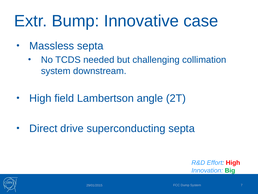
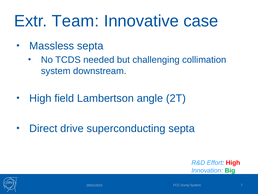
Bump: Bump -> Team (75, 21)
